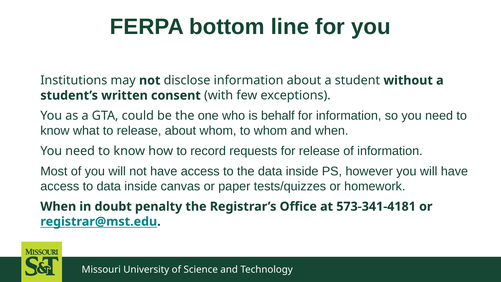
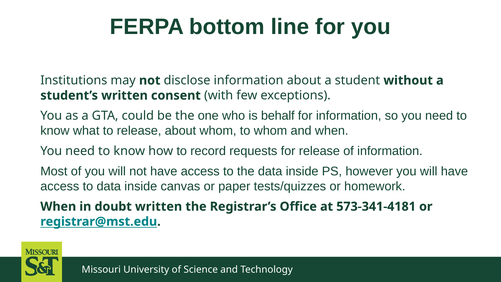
doubt penalty: penalty -> written (159, 206)
